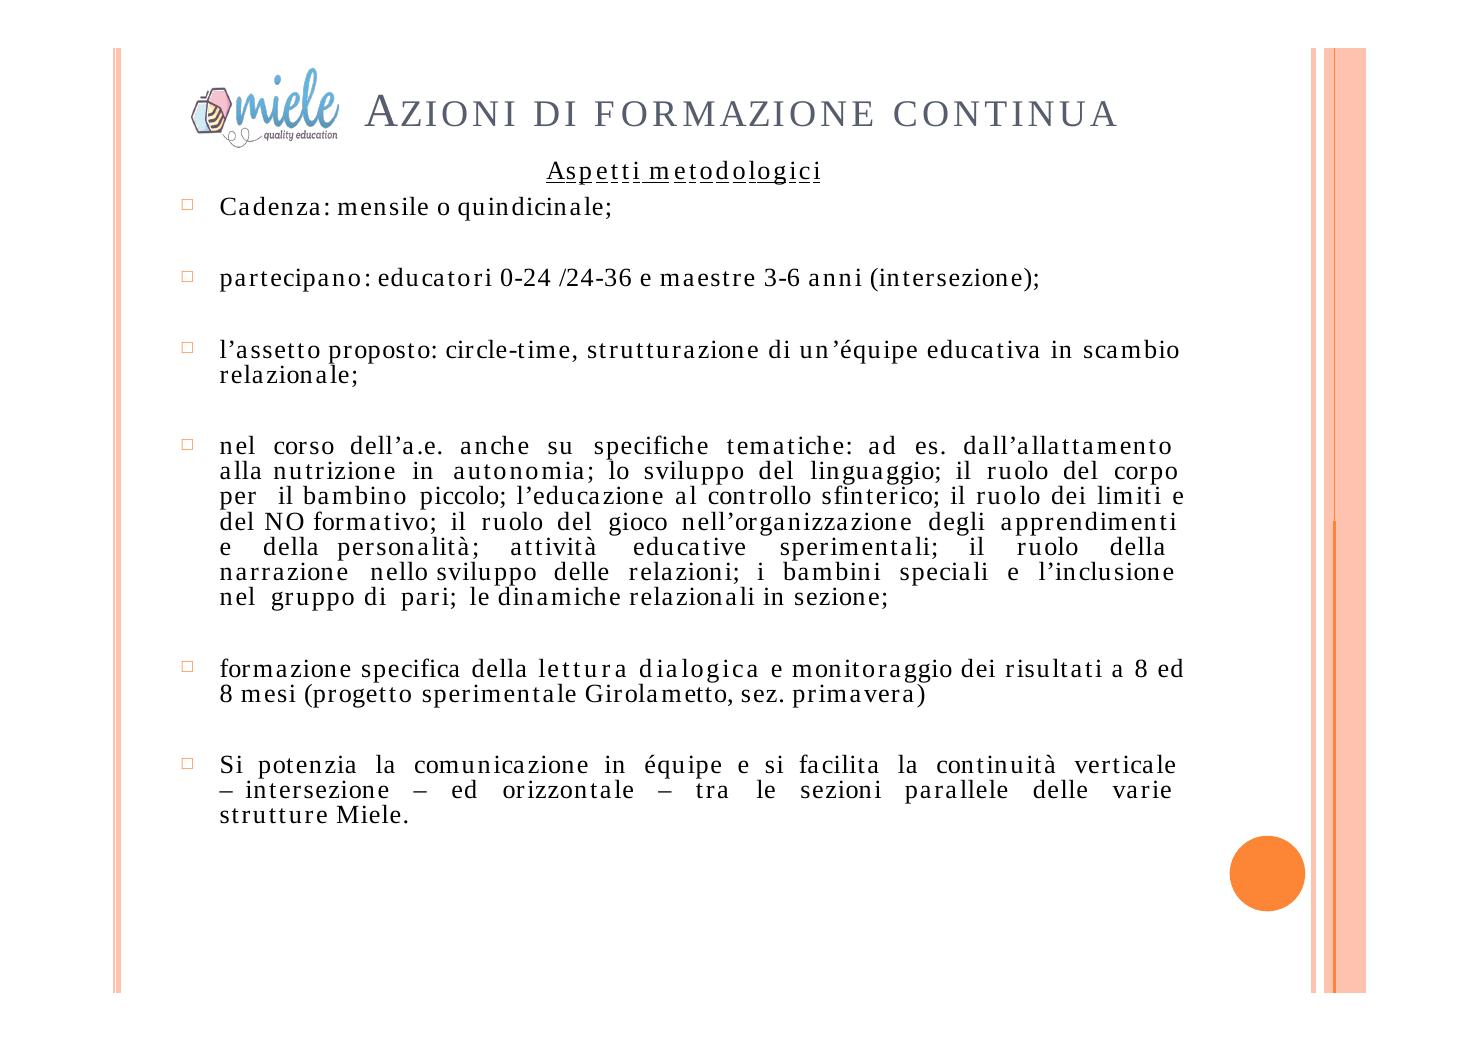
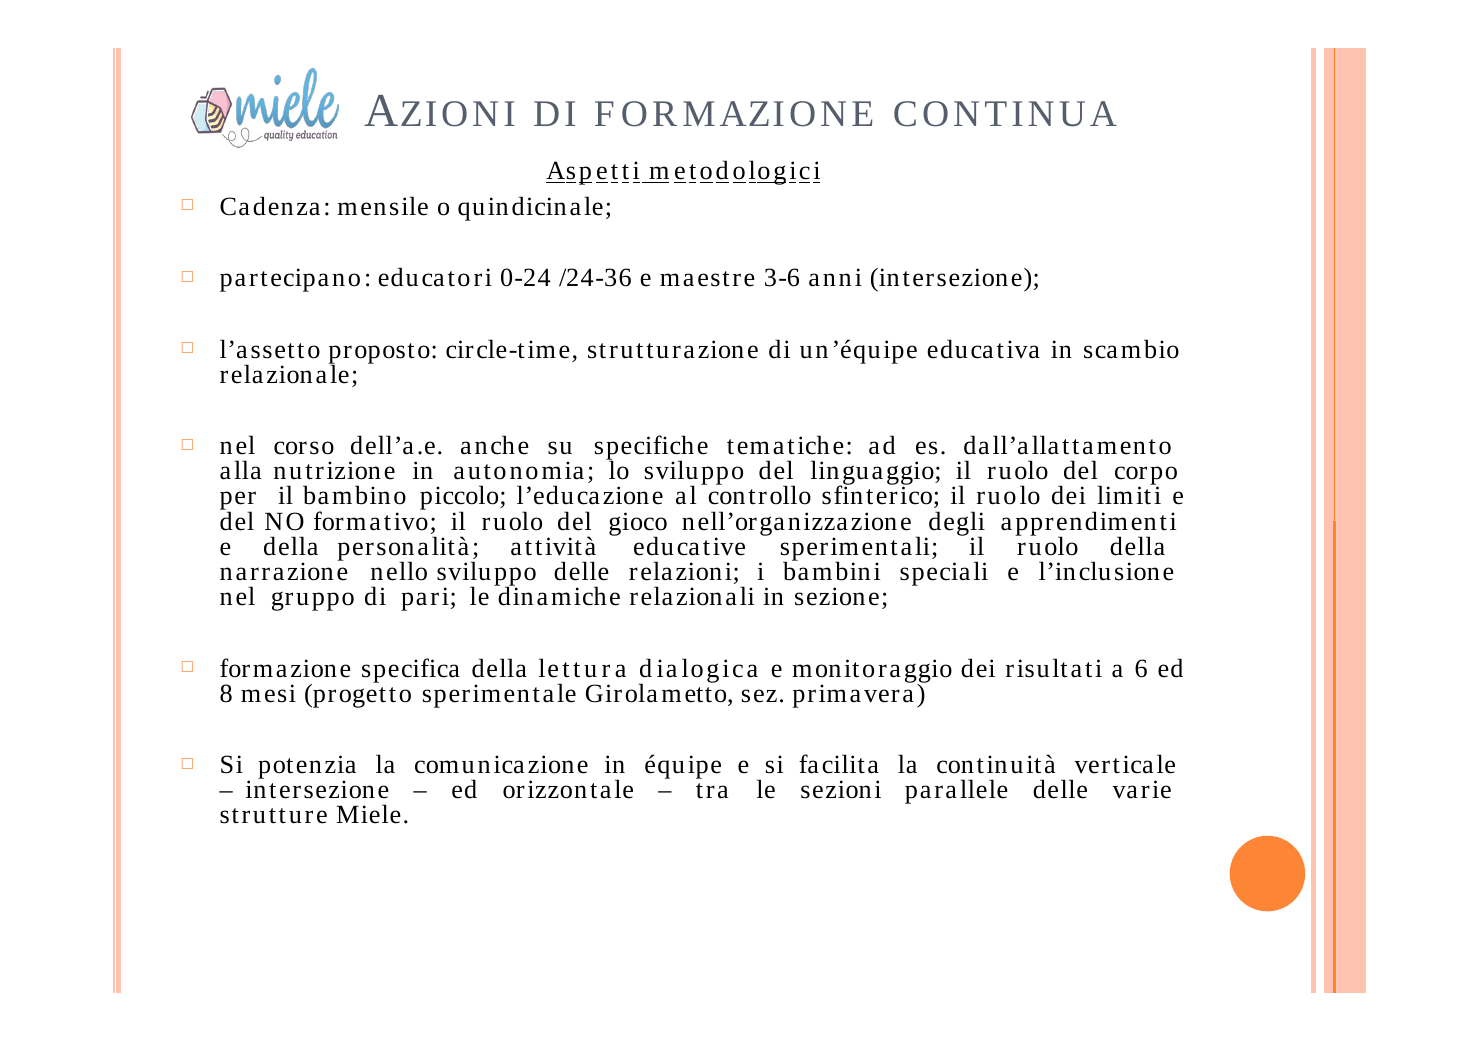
a 8: 8 -> 6 (1141, 668)
